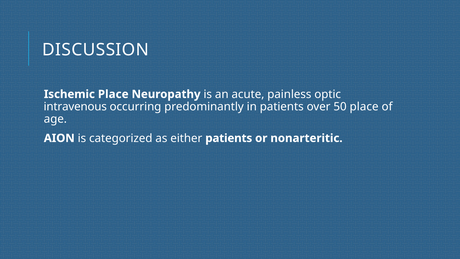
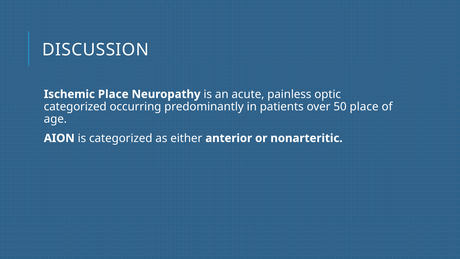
intravenous: intravenous -> categorized (75, 107)
either patients: patients -> anterior (229, 138)
